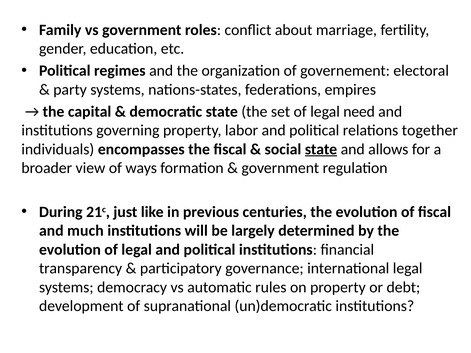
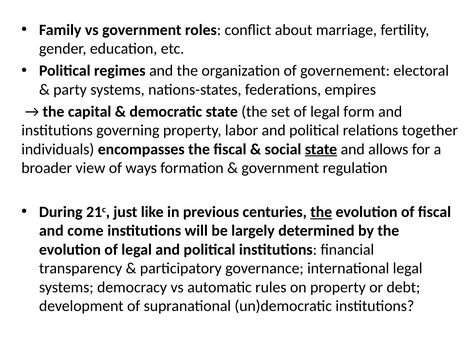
need: need -> form (359, 112)
the underline: none -> present (321, 212)
much: much -> come (85, 231)
